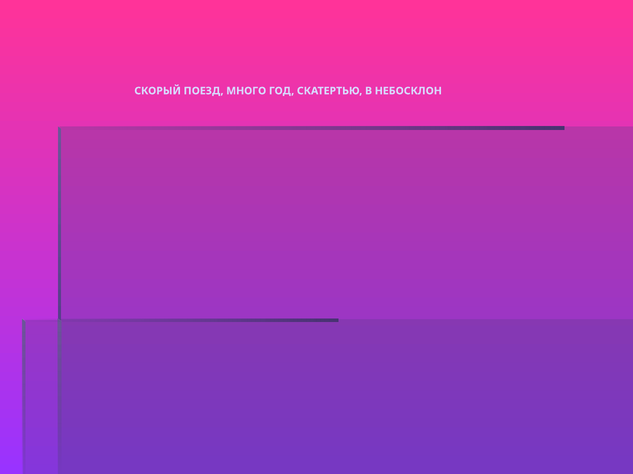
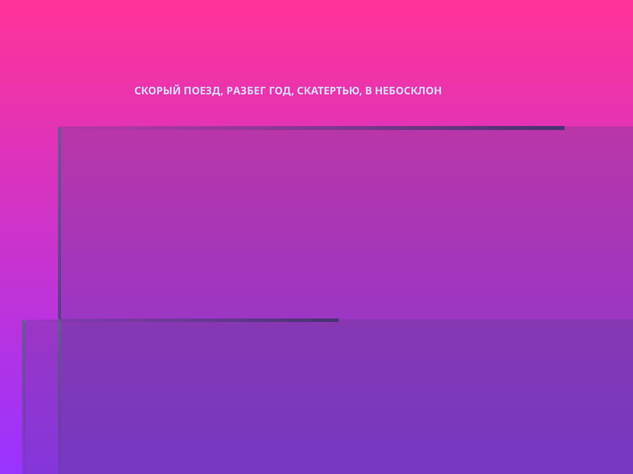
МНОГО: МНОГО -> РАЗБЕГ (246, 91)
